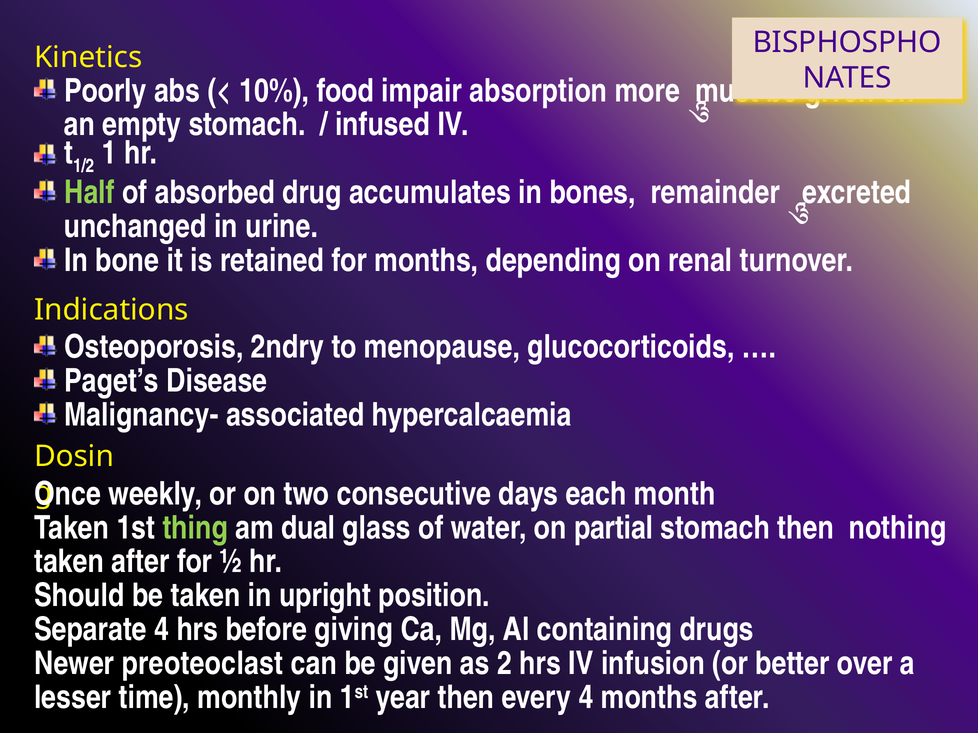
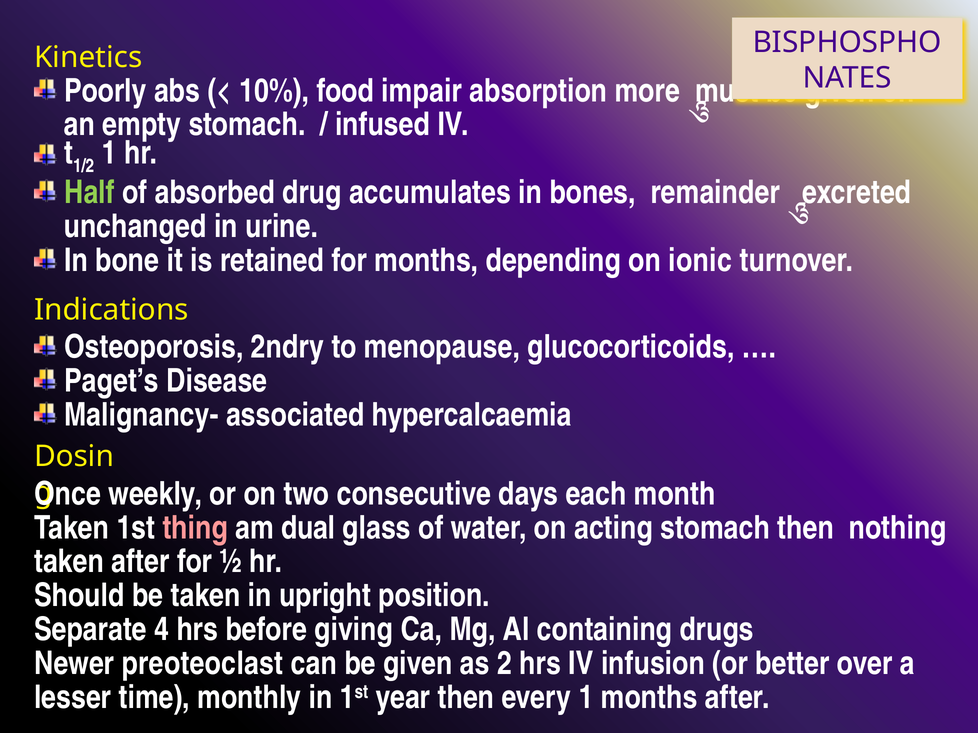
renal: renal -> ionic (700, 261)
thing colour: light green -> pink (195, 528)
partial: partial -> acting (614, 528)
every 4: 4 -> 1 (586, 698)
